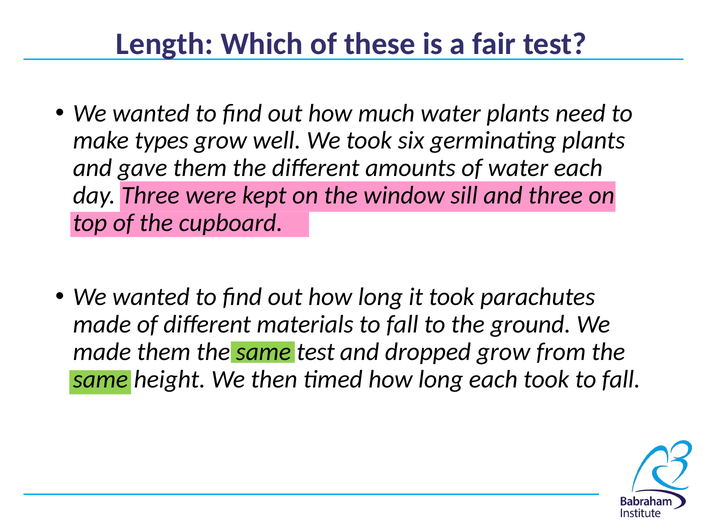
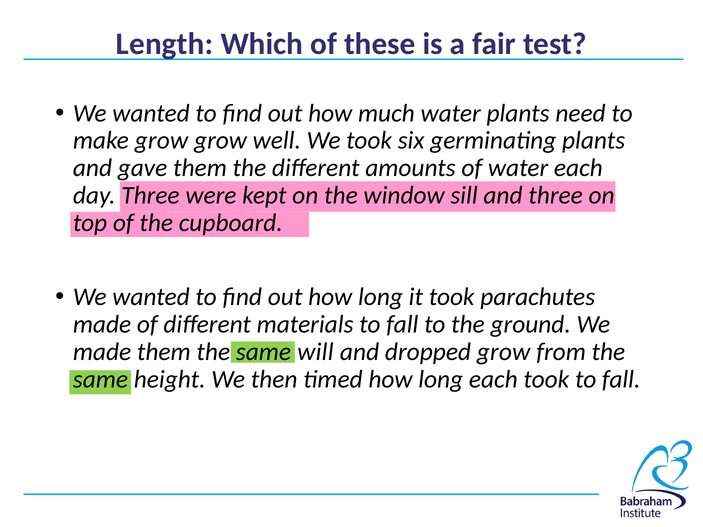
make types: types -> grow (161, 141)
same test: test -> will (315, 352)
